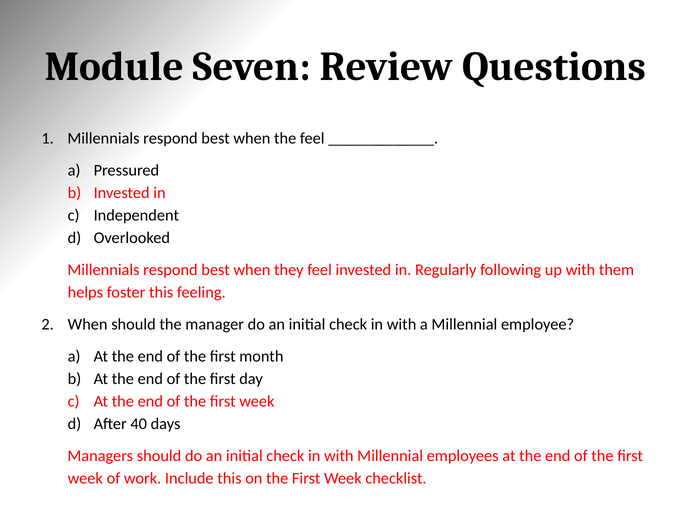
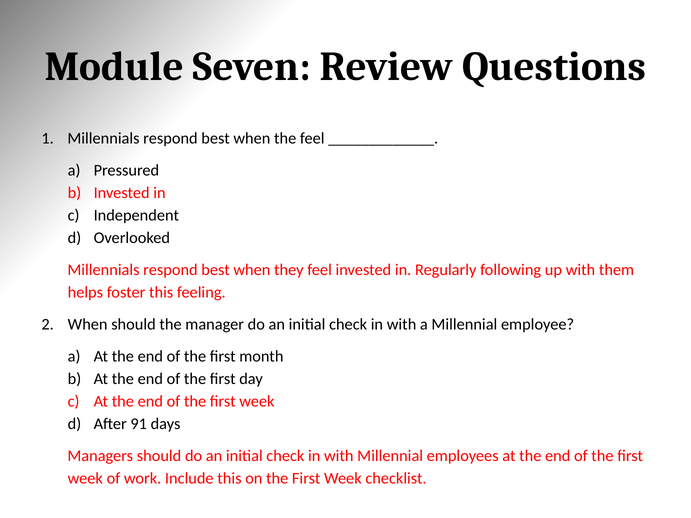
40: 40 -> 91 (139, 424)
